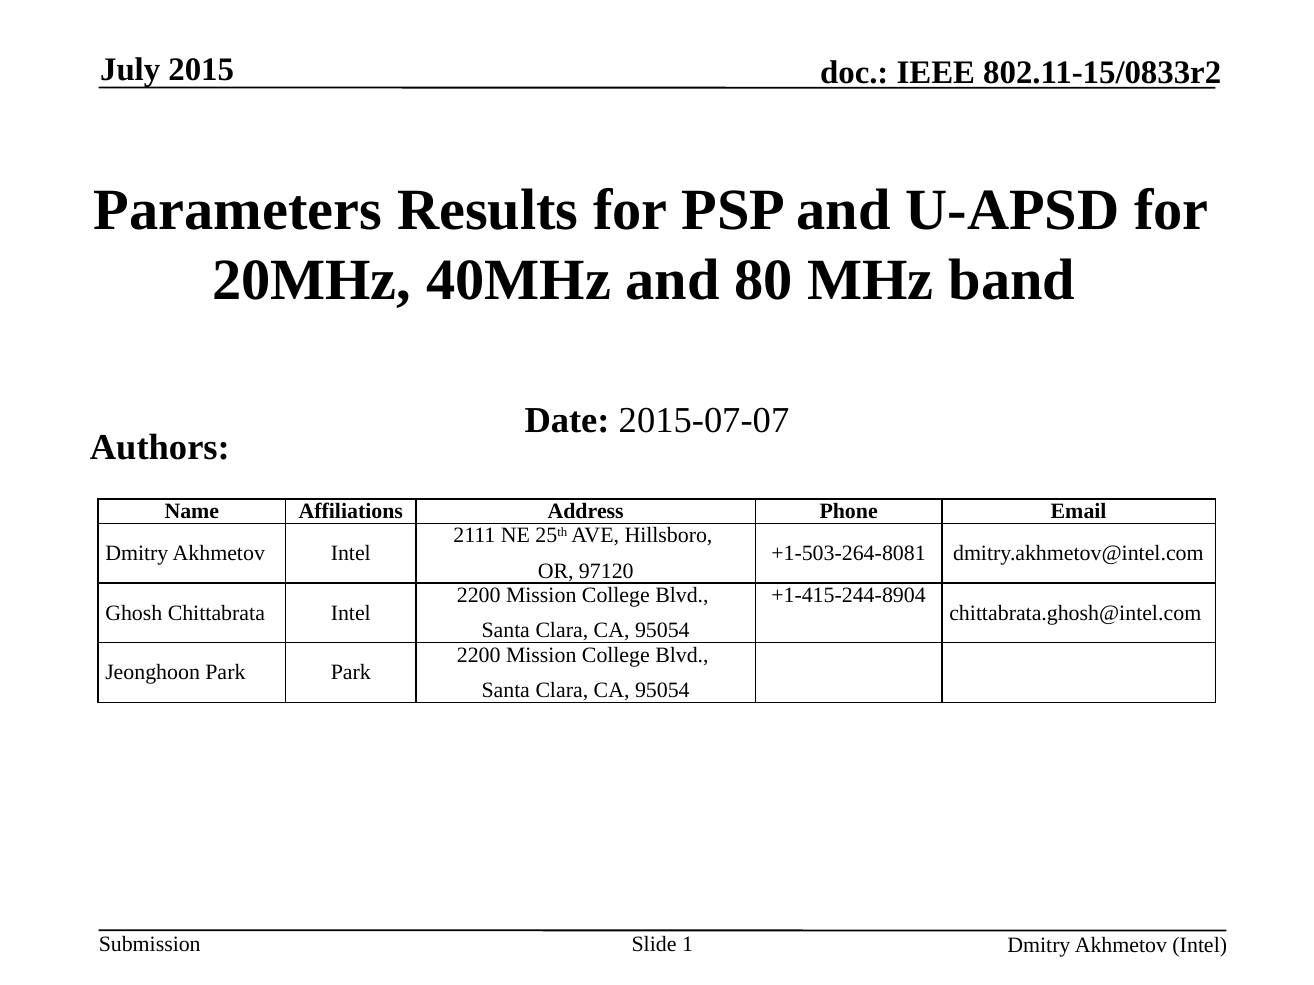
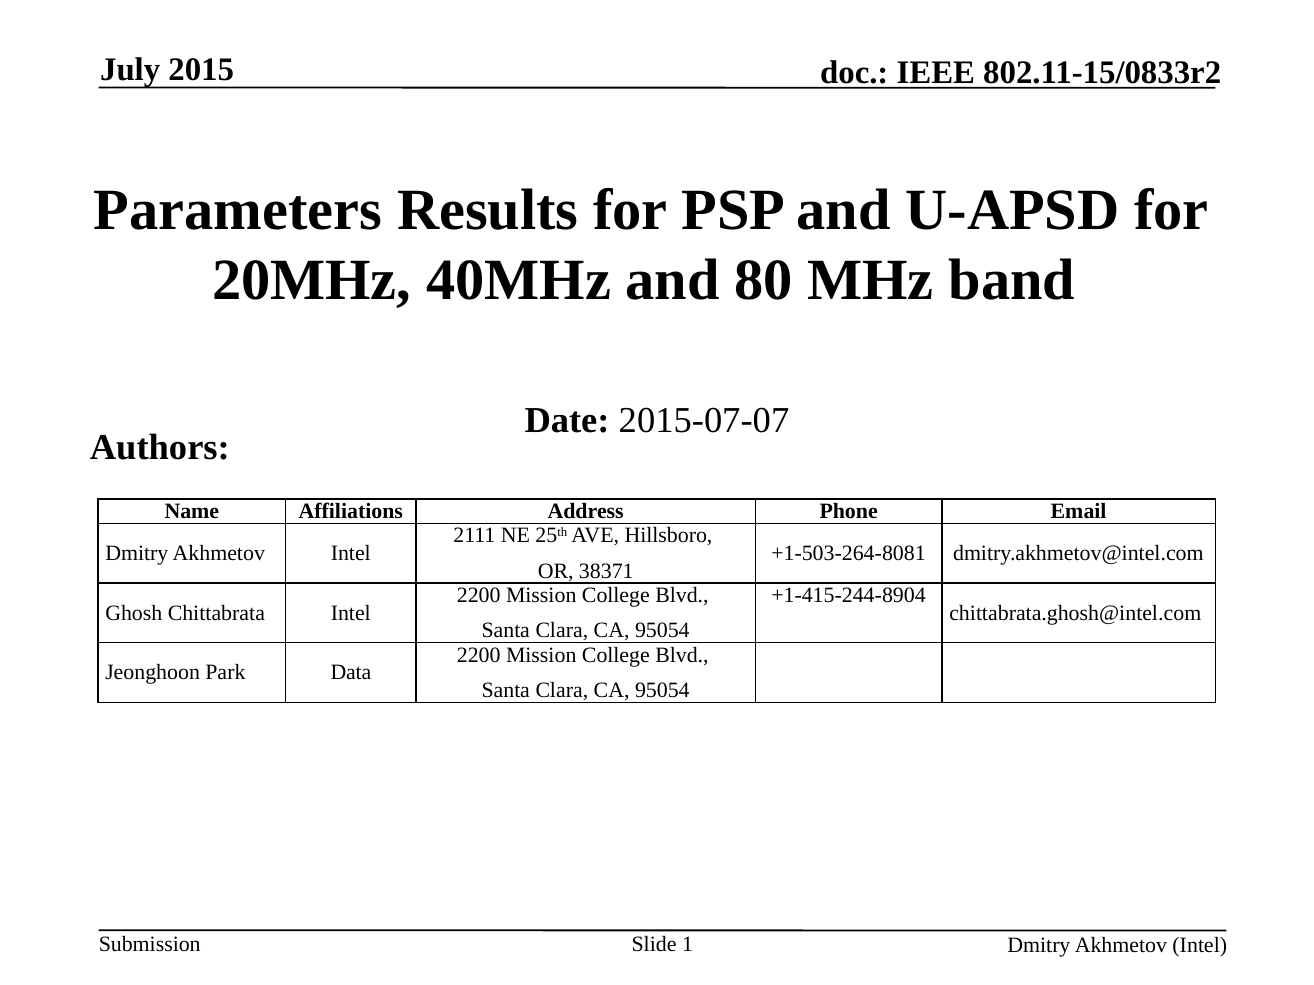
97120: 97120 -> 38371 (606, 571)
Park Park: Park -> Data (351, 673)
